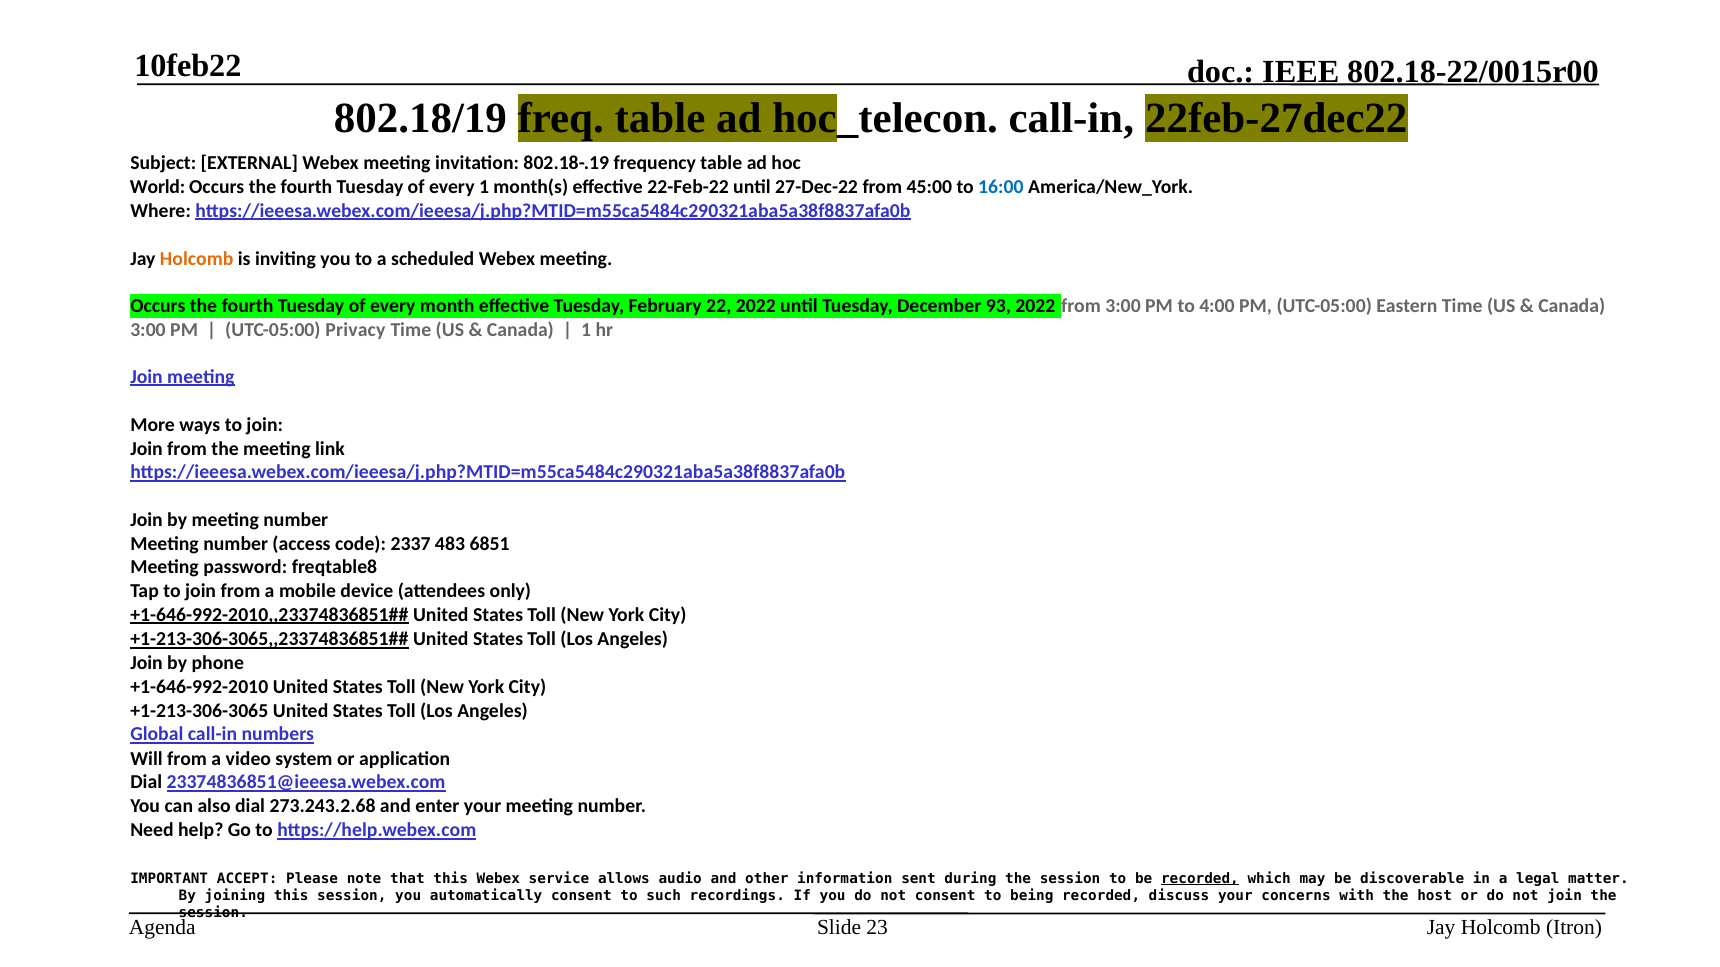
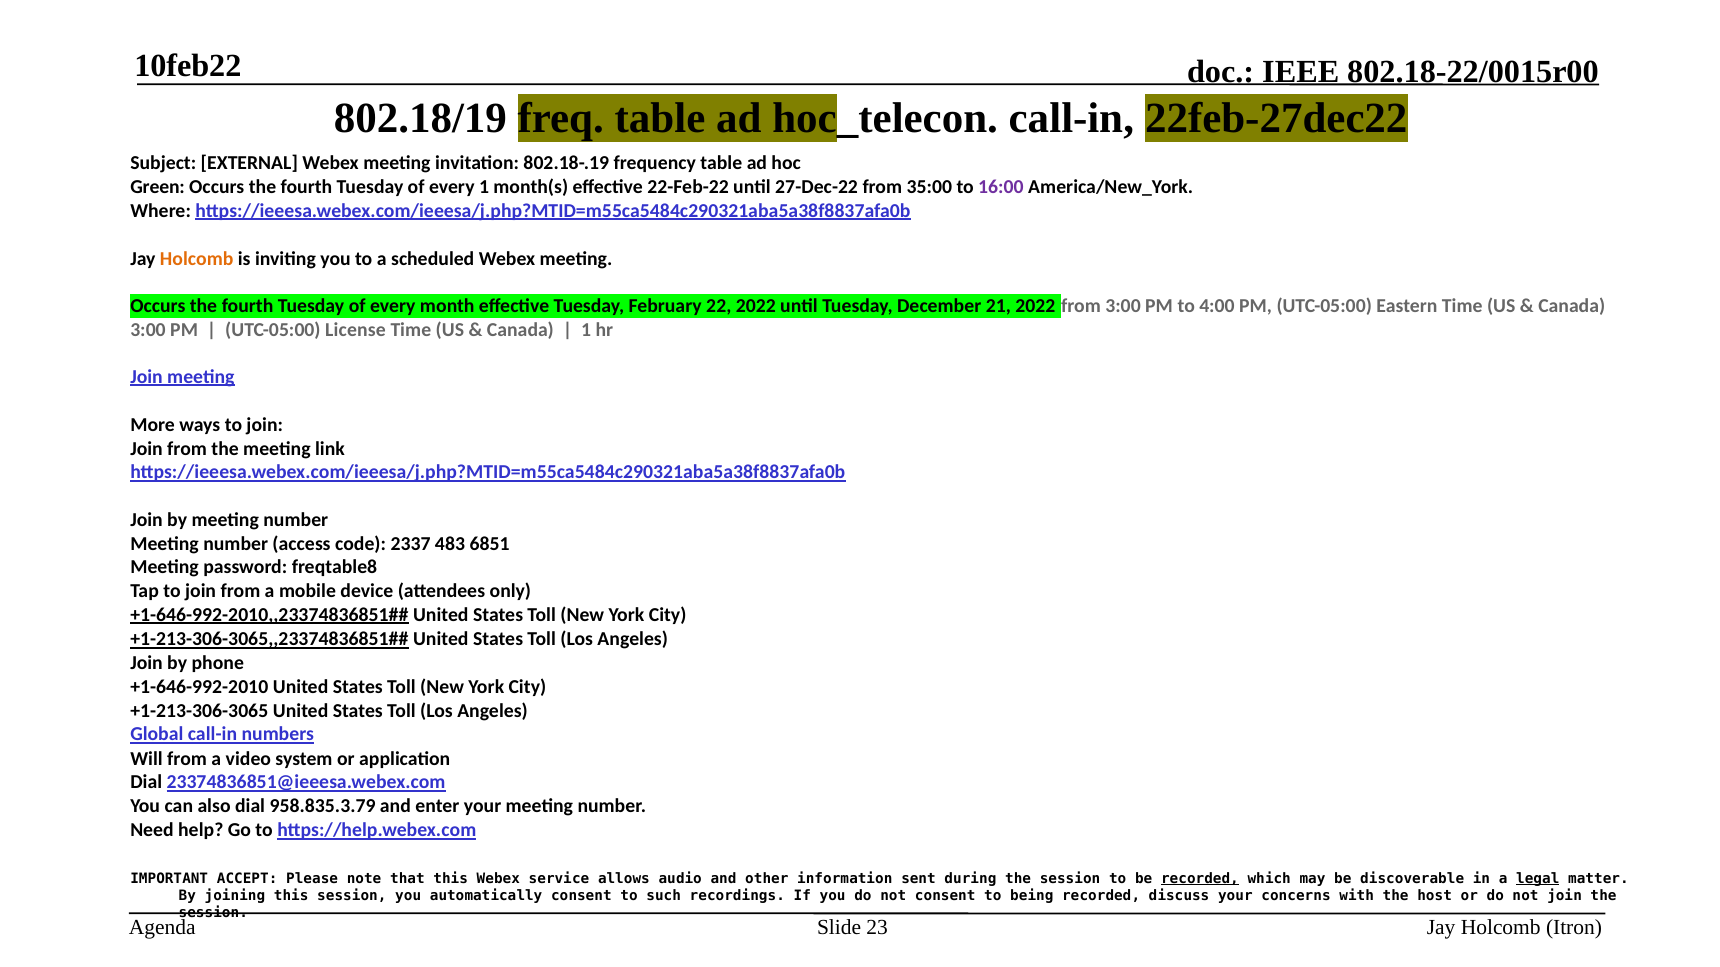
World: World -> Green (158, 187)
45:00: 45:00 -> 35:00 (929, 187)
16:00 colour: blue -> purple (1001, 187)
93: 93 -> 21 (998, 306)
Privacy: Privacy -> License (355, 330)
273.243.2.68: 273.243.2.68 -> 958.835.3.79 (323, 807)
legal underline: none -> present (1538, 879)
